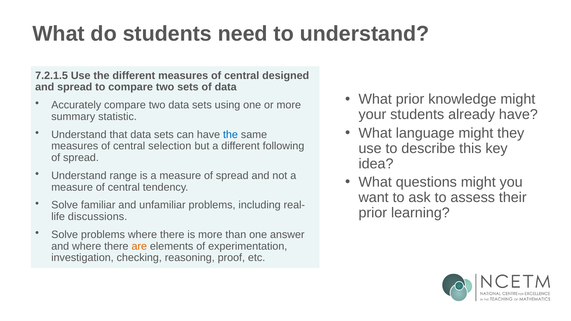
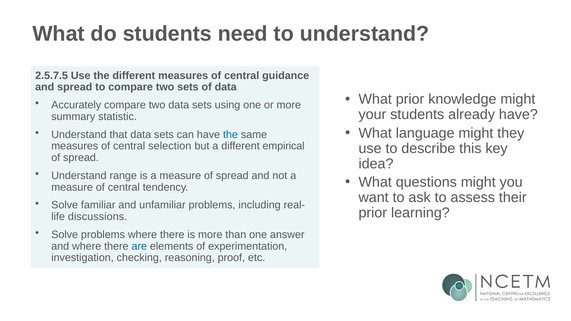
7.2.1.5: 7.2.1.5 -> 2.5.7.5 (52, 76)
designed: designed -> guidance (286, 76)
following: following -> empirical (284, 146)
are colour: orange -> blue (139, 246)
